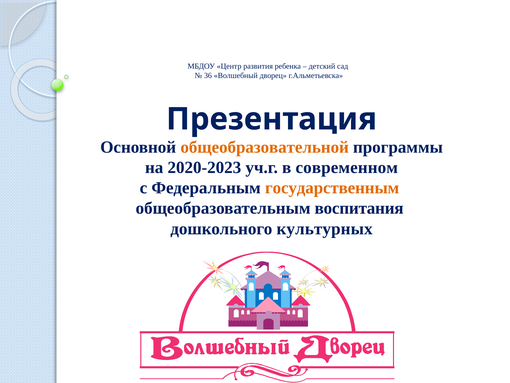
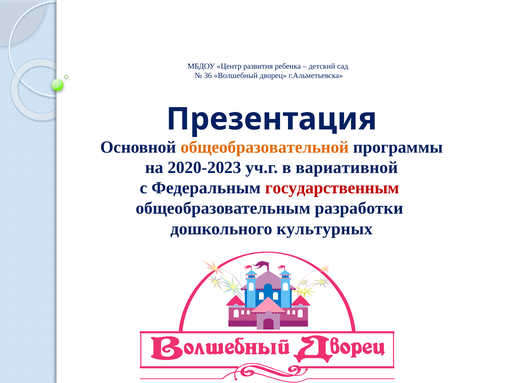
современном: современном -> вариативной (347, 167)
государственным colour: orange -> red (332, 188)
воспитания: воспитания -> разработки (359, 208)
